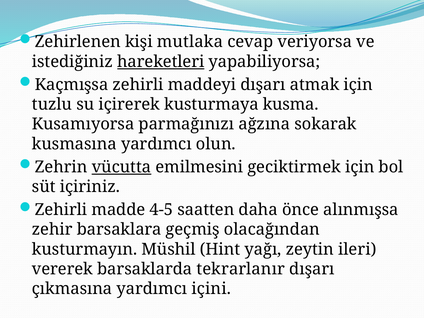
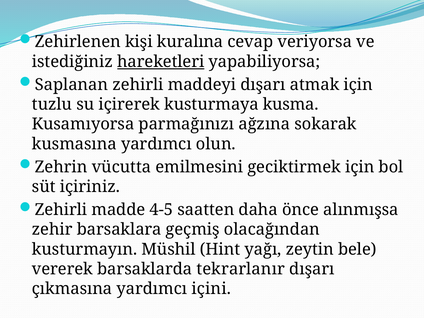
mutlaka: mutlaka -> kuralına (190, 42)
Kaçmışsa: Kaçmışsa -> Saplanan (72, 85)
vücutta underline: present -> none (121, 167)
ileri: ileri -> bele (357, 249)
